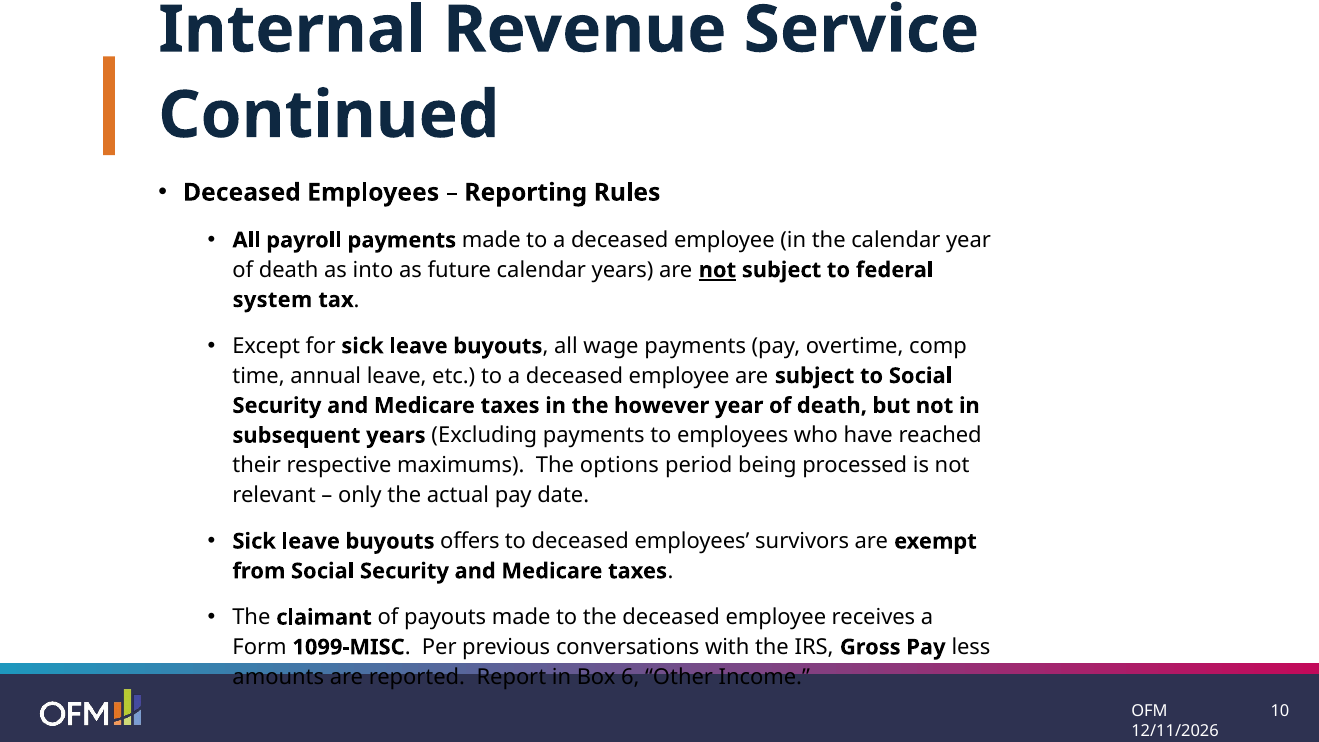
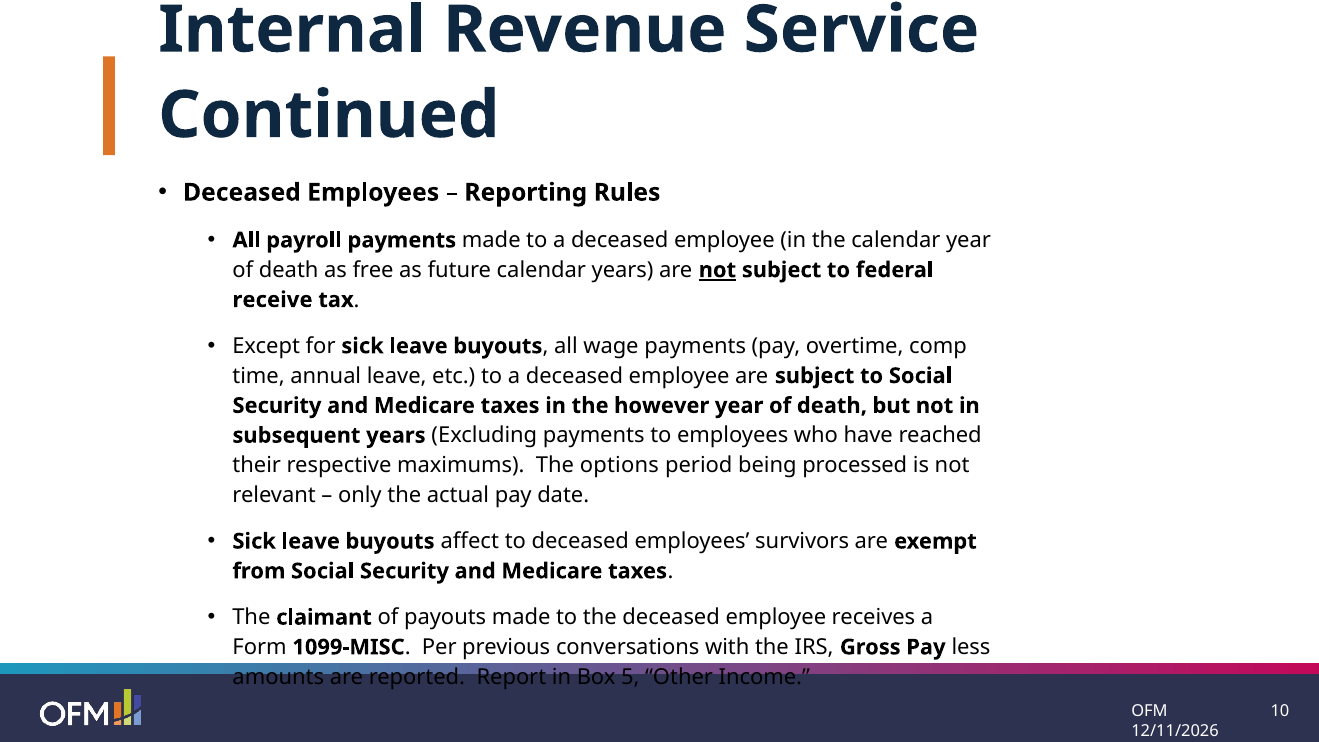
into: into -> free (373, 270)
system: system -> receive (272, 300)
offers: offers -> affect (470, 541)
6: 6 -> 5 (630, 677)
